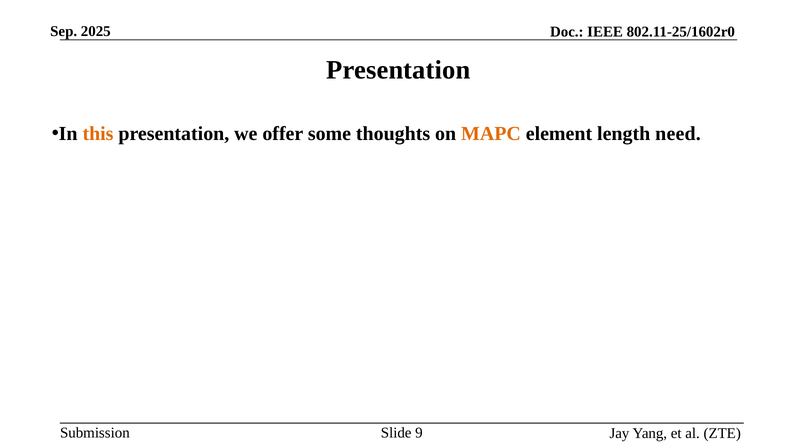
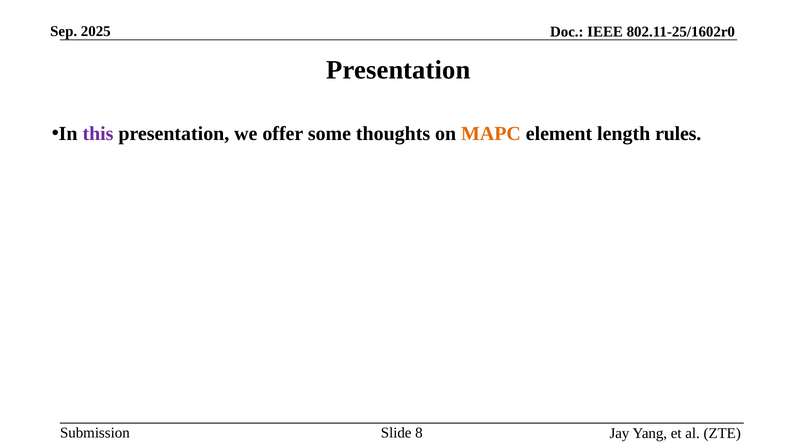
this colour: orange -> purple (98, 134)
need: need -> rules (678, 134)
9: 9 -> 8 (419, 433)
